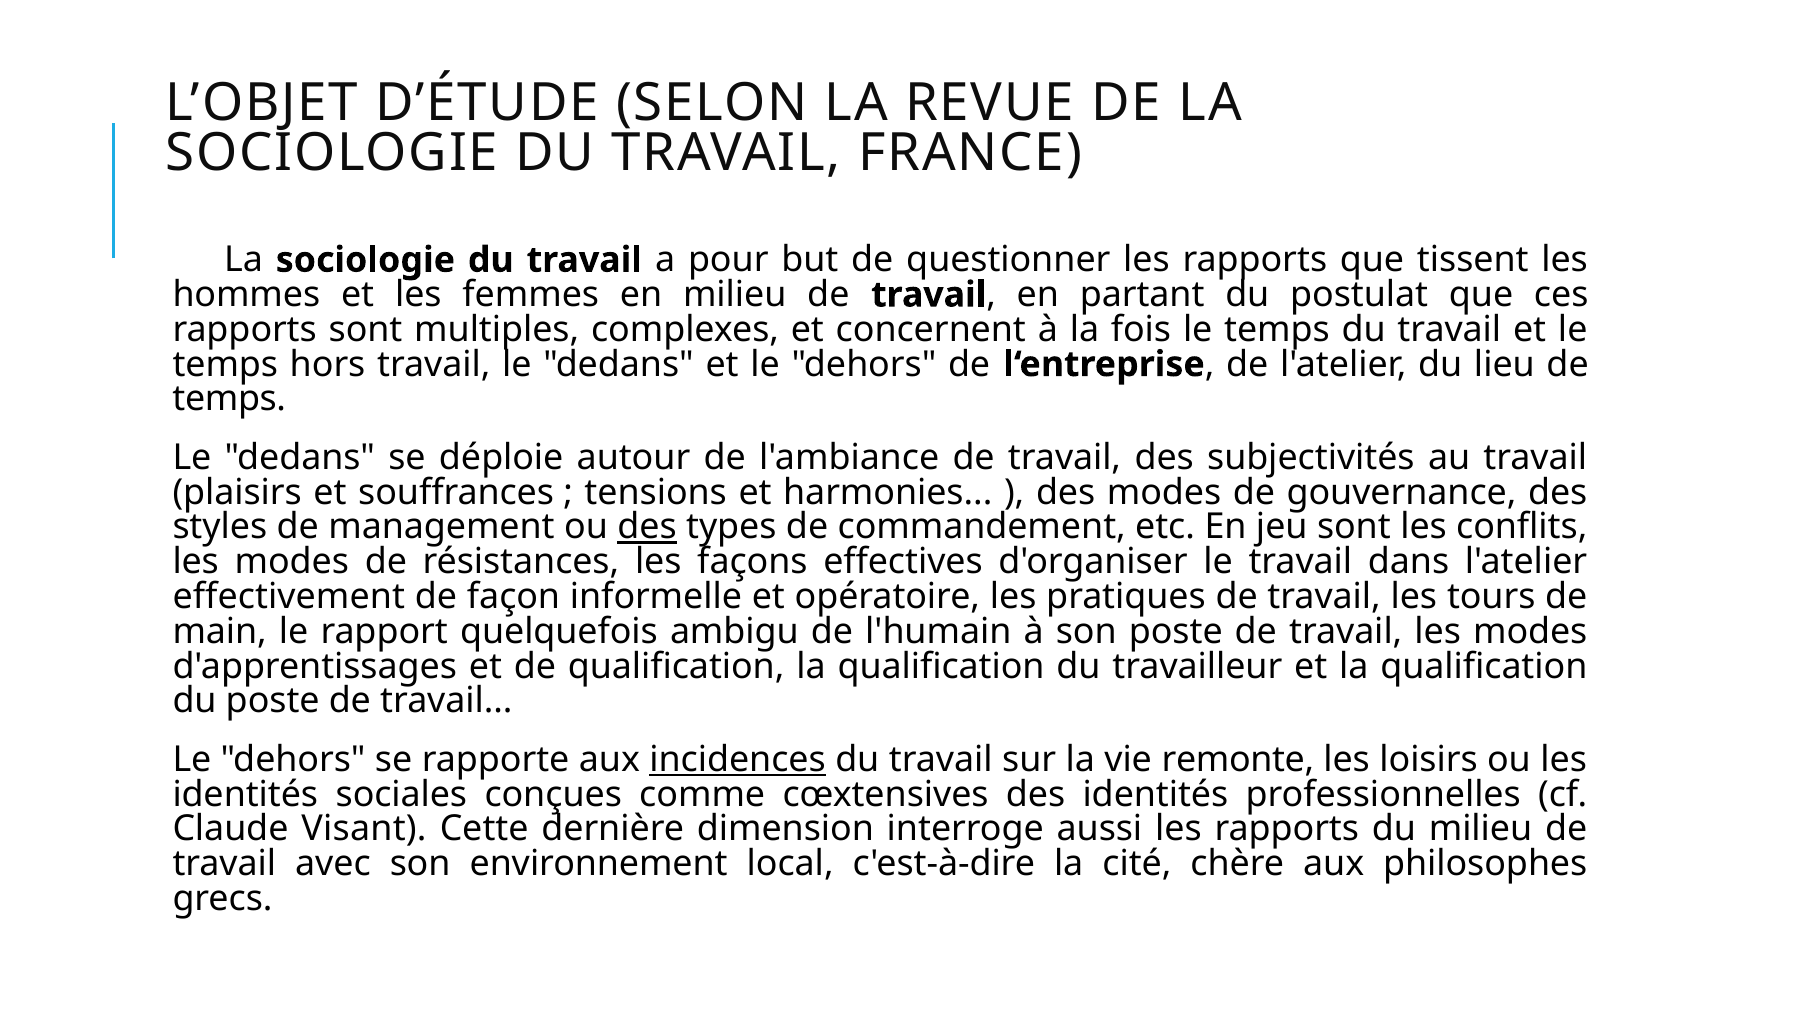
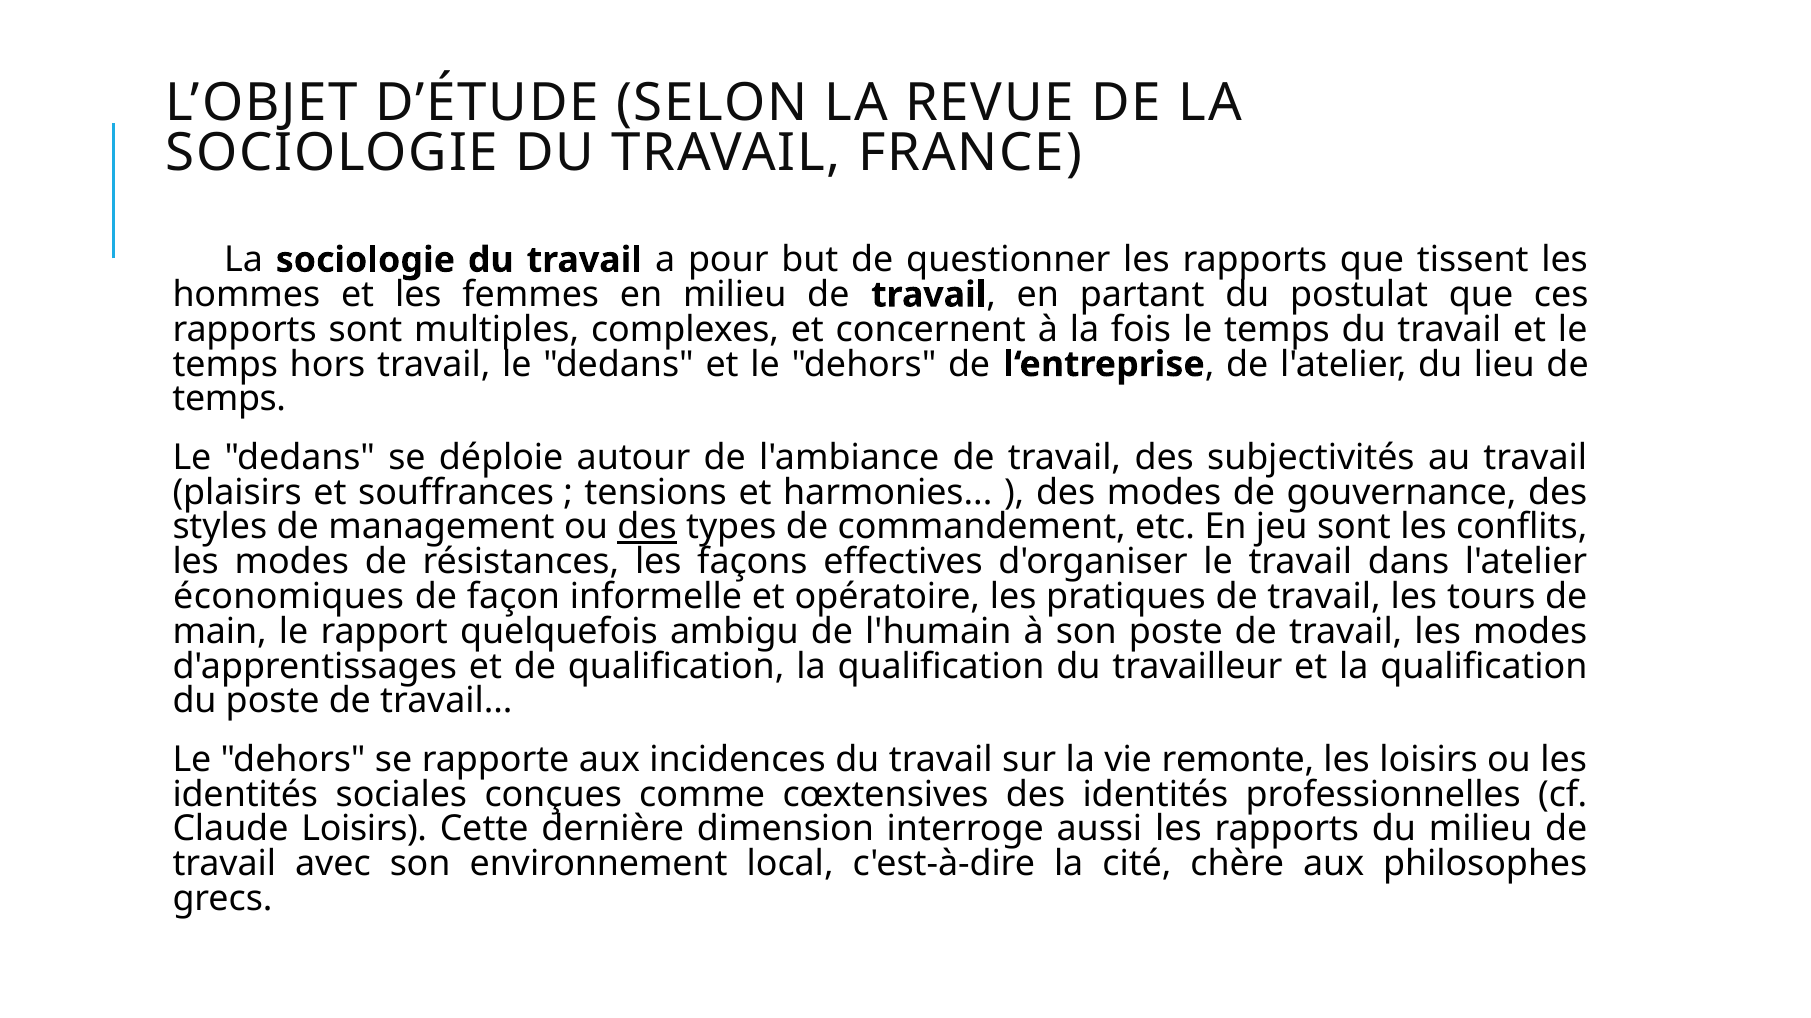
effectivement: effectivement -> économiques (289, 597)
incidences underline: present -> none (738, 760)
Claude Visant: Visant -> Loisirs (364, 830)
